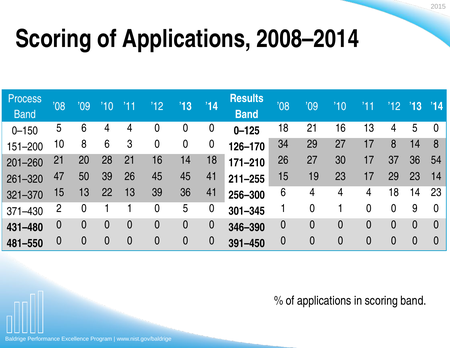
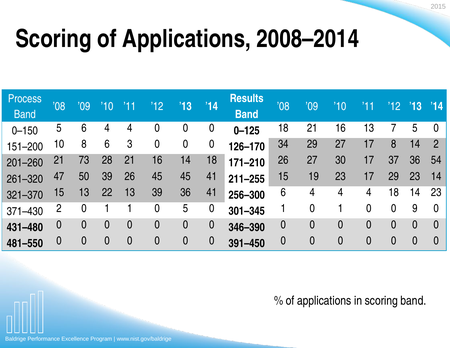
13 4: 4 -> 7 (394, 128)
14 8: 8 -> 2 (436, 144)
20: 20 -> 73 (84, 160)
